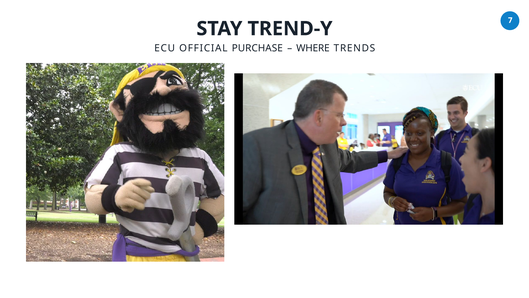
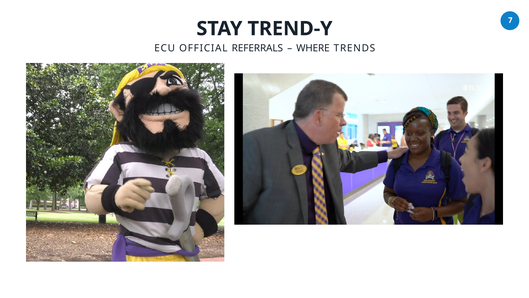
PURCHASE: PURCHASE -> REFERRALS (257, 48)
